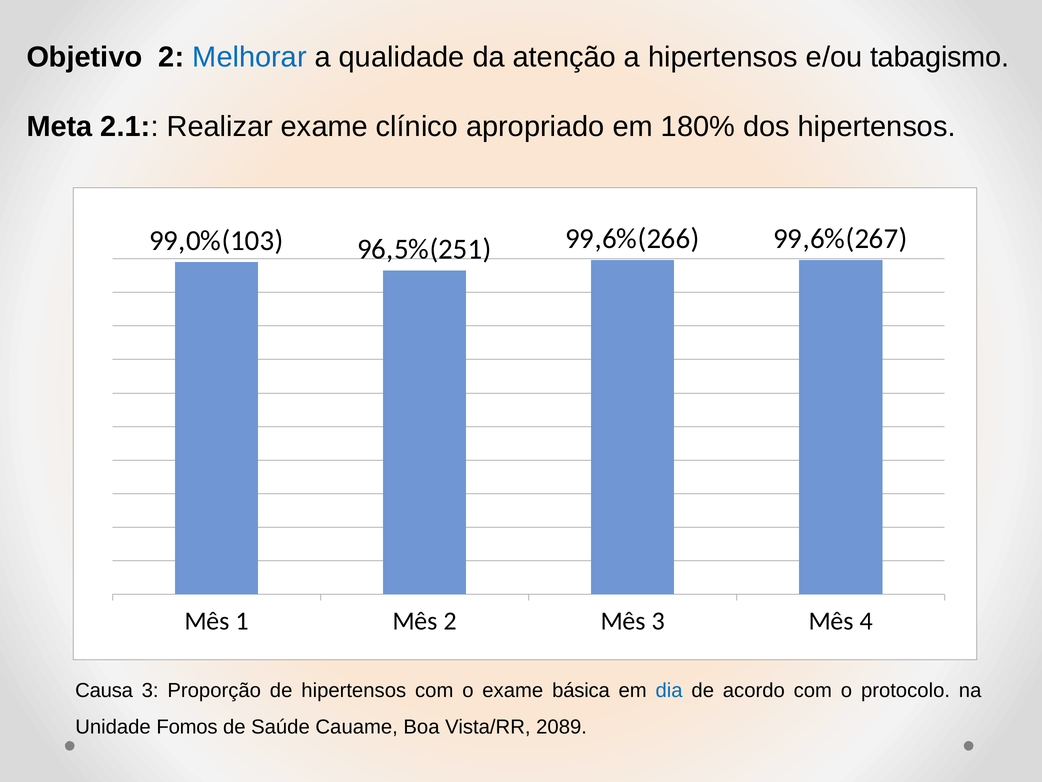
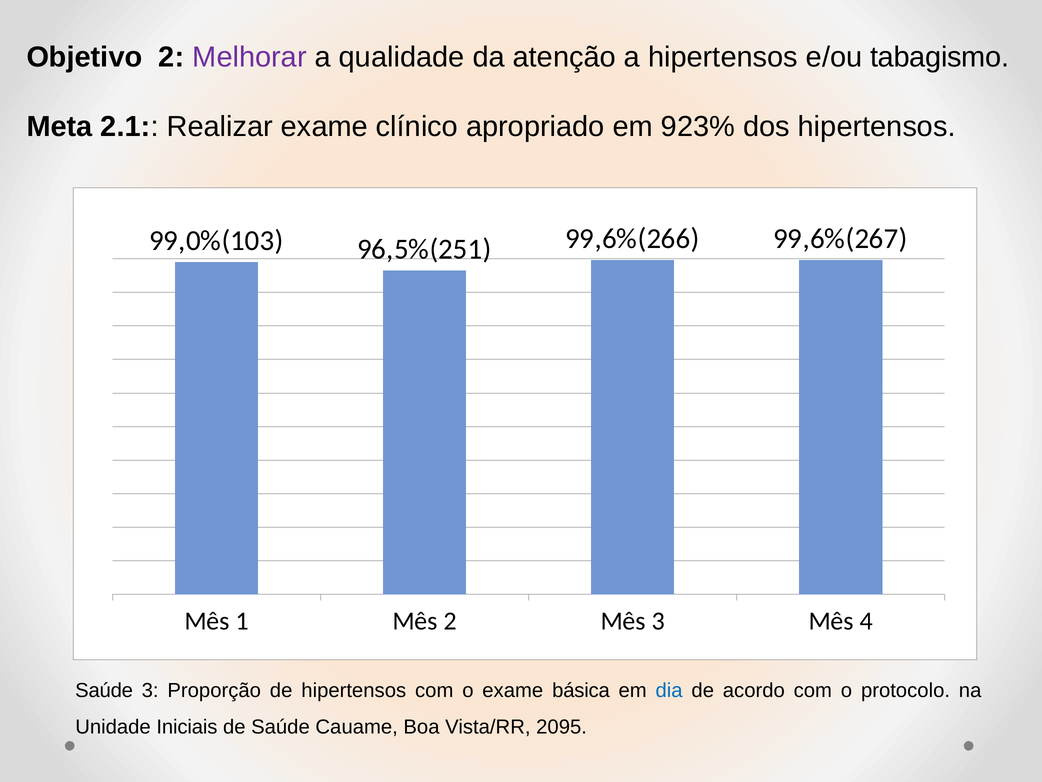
Melhorar colour: blue -> purple (250, 57)
180%: 180% -> 923% (698, 127)
Causa: Causa -> Saúde (104, 690)
Fomos: Fomos -> Iniciais (187, 727)
2089: 2089 -> 2095 (562, 727)
